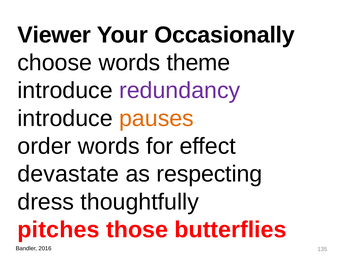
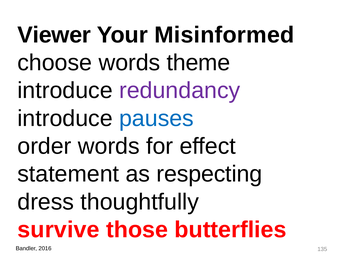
Occasionally: Occasionally -> Misinformed (224, 35)
pauses colour: orange -> blue (156, 118)
devastate: devastate -> statement (68, 174)
pitches: pitches -> survive (58, 230)
